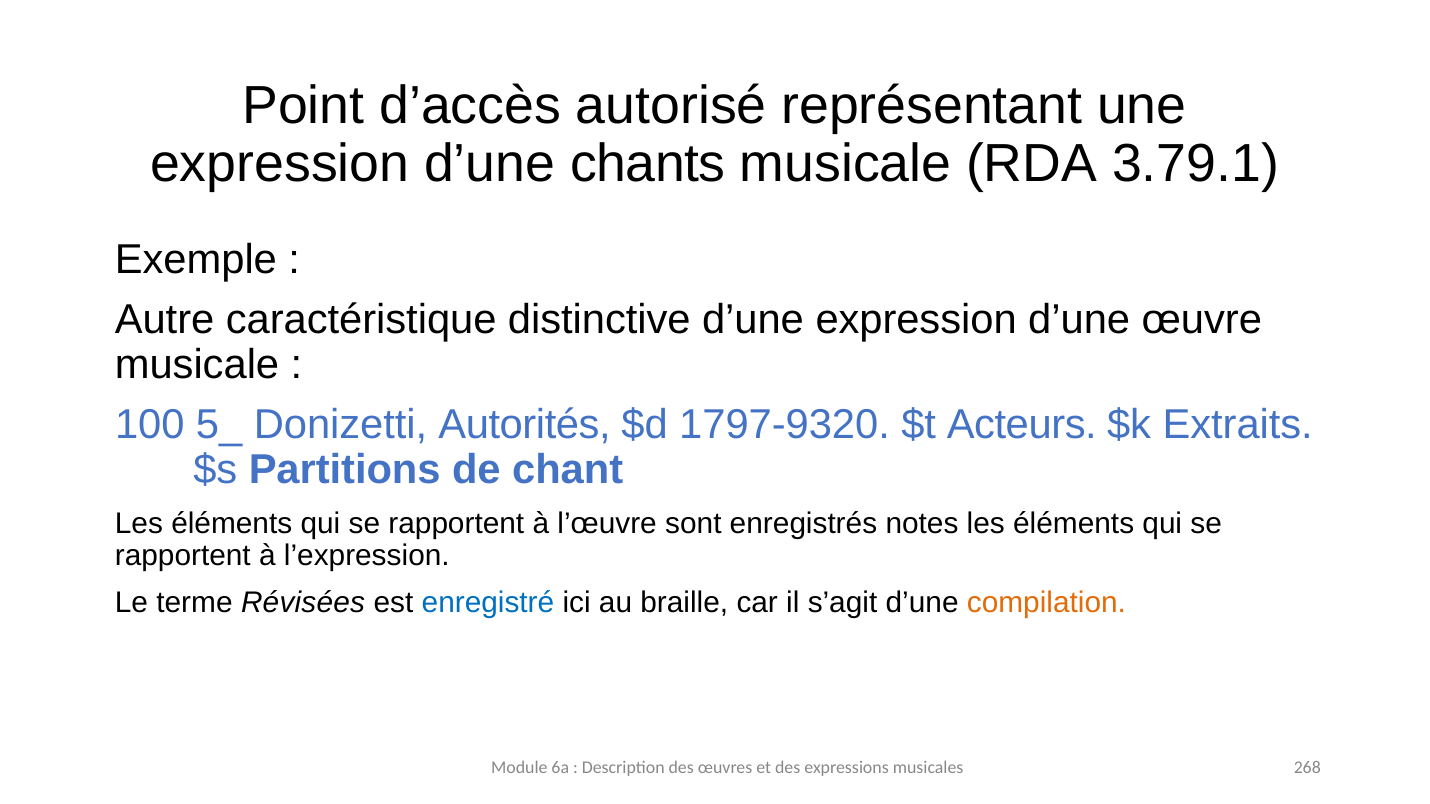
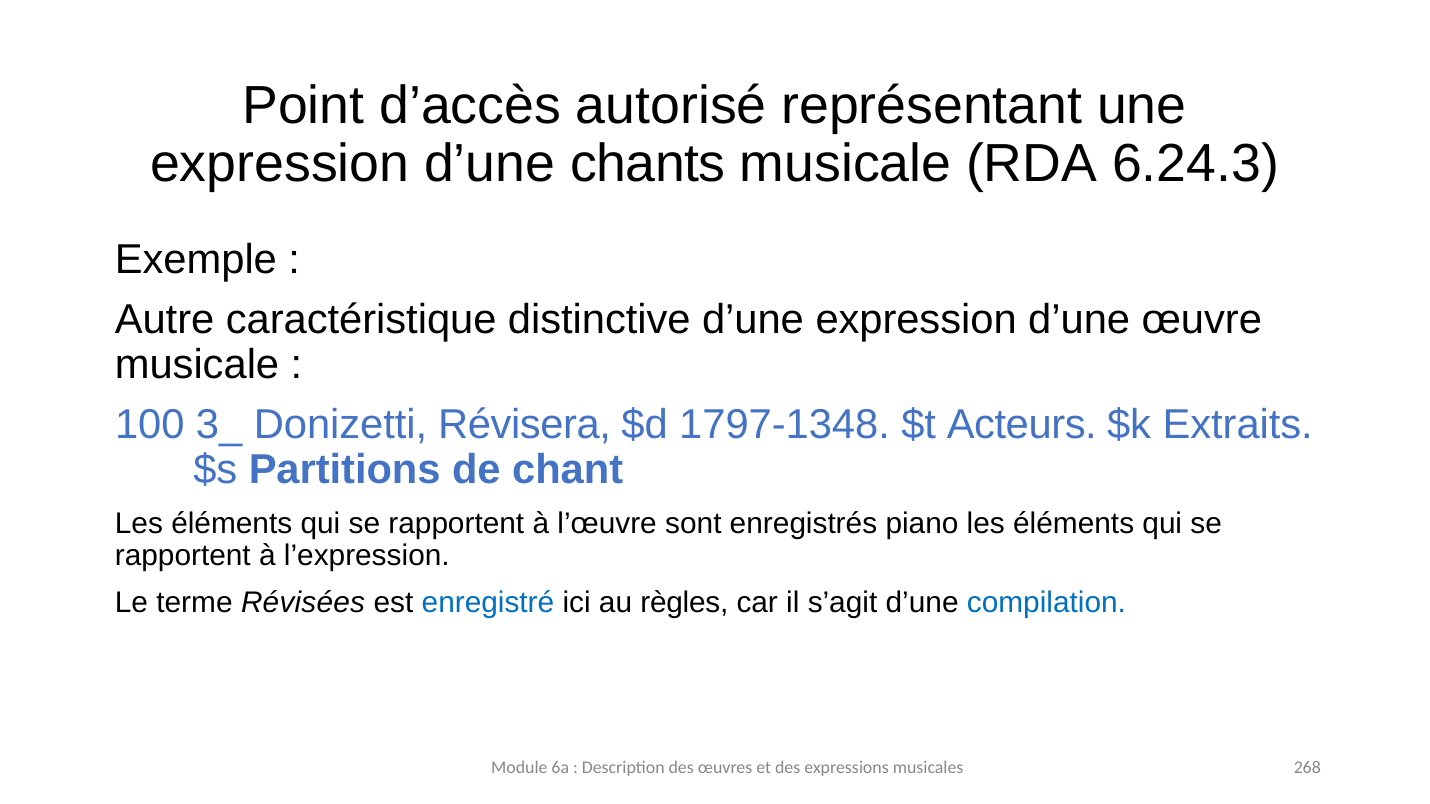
3.79.1: 3.79.1 -> 6.24.3 (1195, 164)
5_: 5_ -> 3_ (219, 425)
Autorités: Autorités -> Révisera (525, 425)
1797-9320: 1797-9320 -> 1797-1348 (785, 425)
notes: notes -> piano (922, 524)
braille: braille -> règles (684, 603)
compilation colour: orange -> blue (1046, 603)
